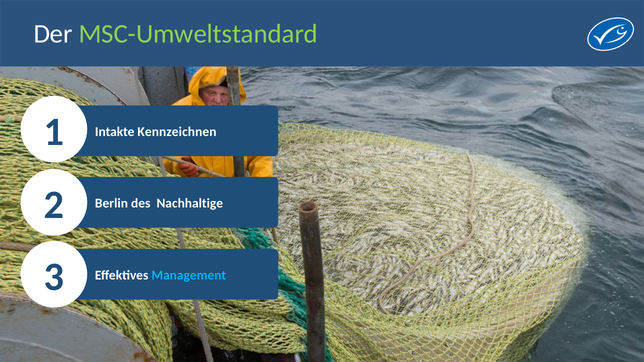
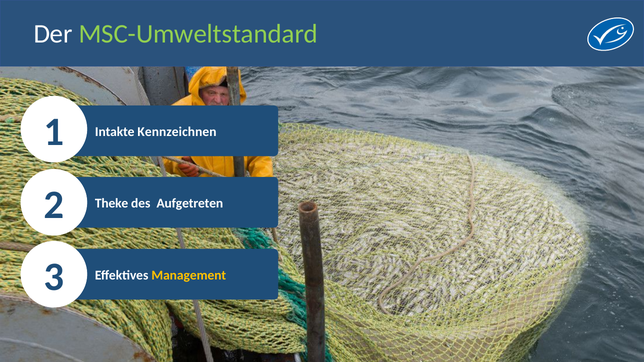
Berlin: Berlin -> Theke (112, 203)
Nachhaltige: Nachhaltige -> Aufgetreten (190, 203)
Management colour: light blue -> yellow (189, 275)
